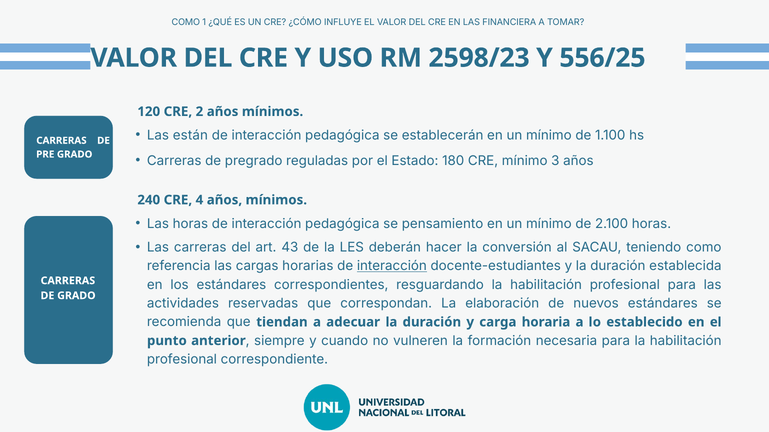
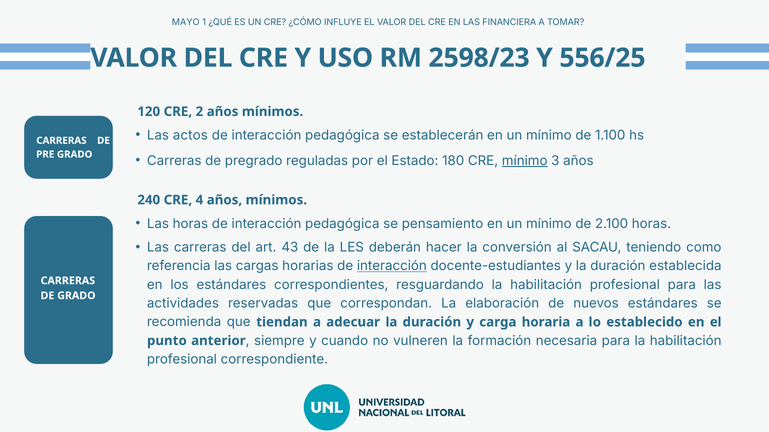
COMO: COMO -> MAYO (186, 22)
están: están -> actos (190, 135)
mínimo underline: none -> present (525, 161)
